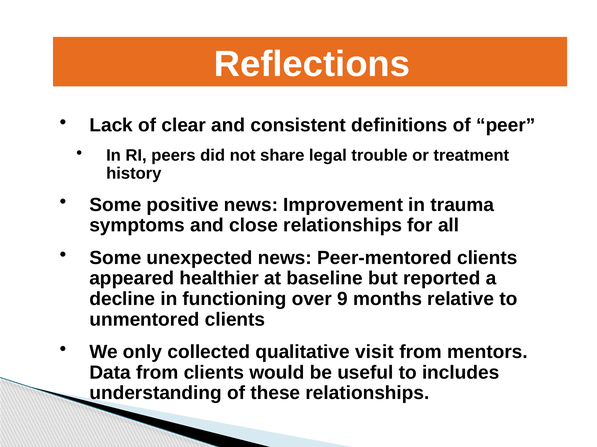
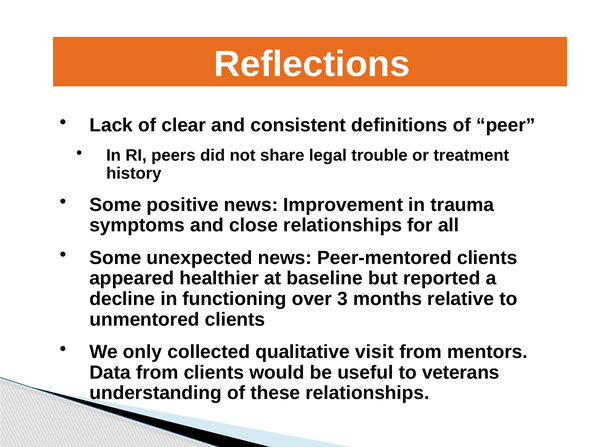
9: 9 -> 3 (343, 299)
includes: includes -> veterans (461, 373)
